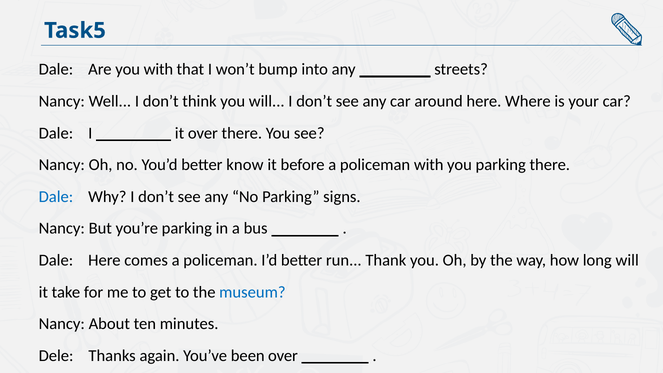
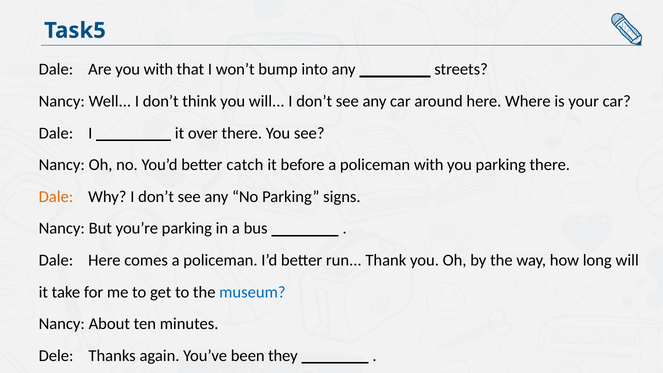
know: know -> catch (245, 165)
Dale colour: blue -> orange (56, 197)
been over: over -> they (283, 356)
